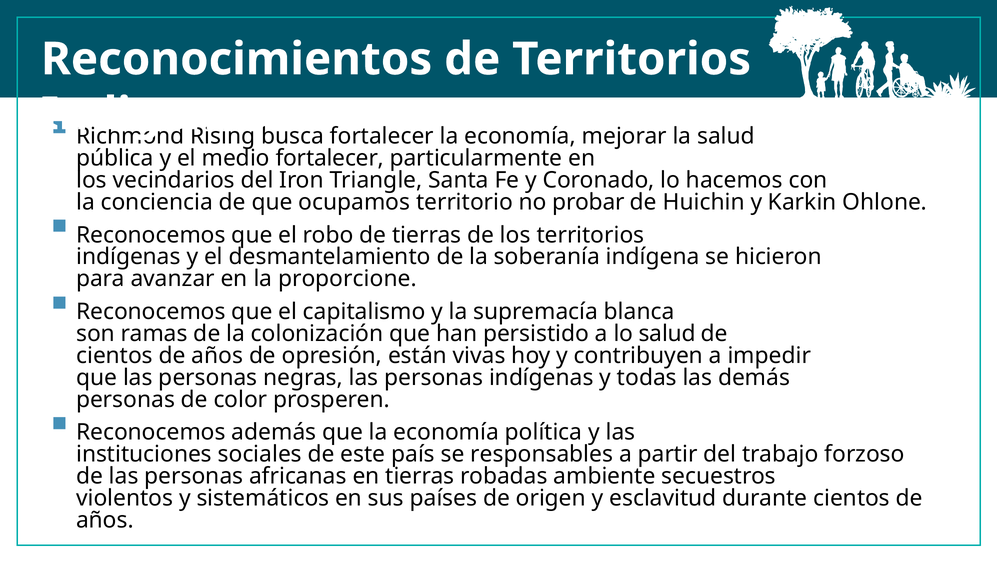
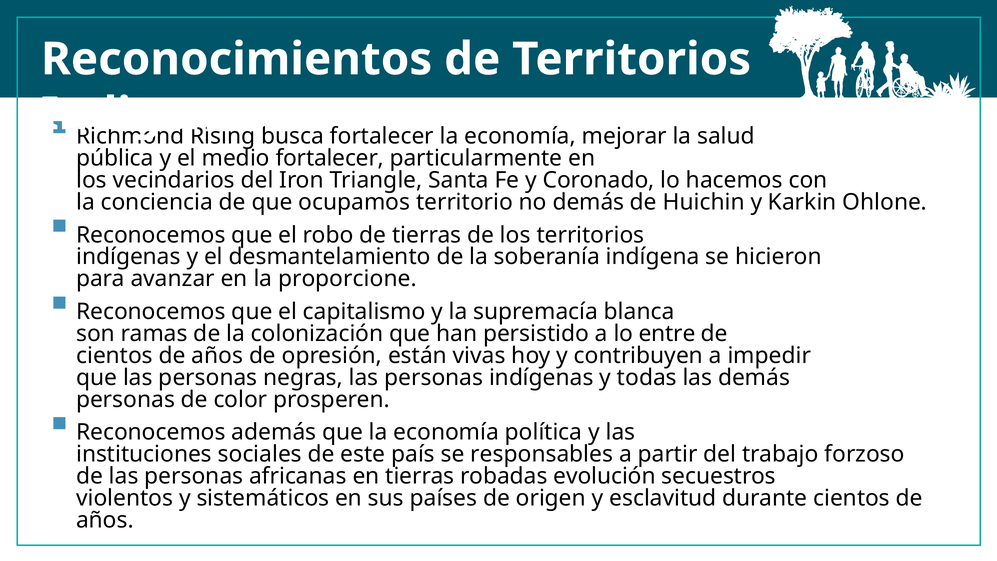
no probar: probar -> demás (588, 202)
lo salud: salud -> entre (667, 334)
ambiente: ambiente -> evolución (605, 476)
